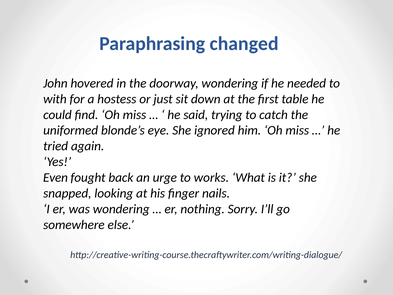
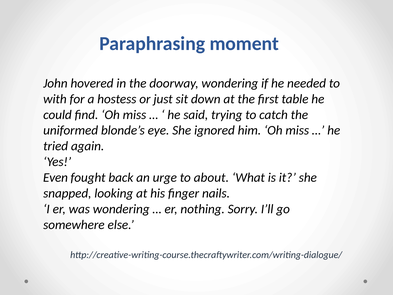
changed: changed -> moment (244, 44)
works: works -> about (211, 177)
